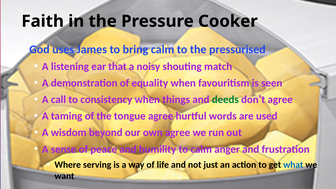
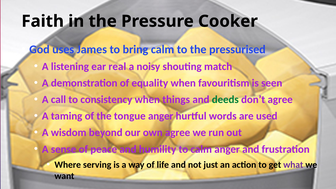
that: that -> real (117, 67)
tongue agree: agree -> anger (161, 116)
what colour: blue -> purple (293, 165)
